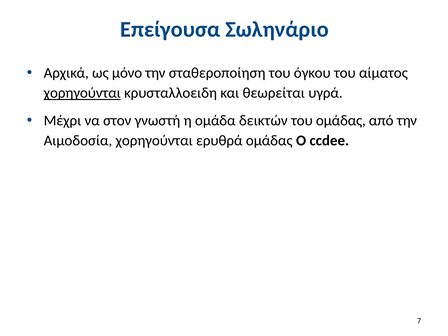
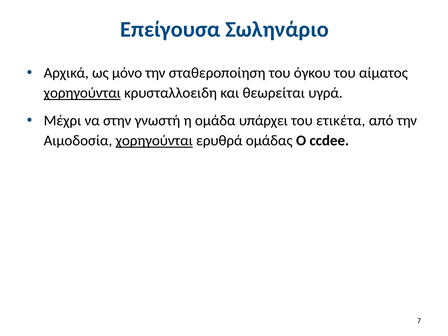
στον: στον -> στην (117, 121)
δεικτών: δεικτών -> υπάρχει (263, 121)
του ομάδας: ομάδας -> ετικέτα (341, 121)
χορηγούνται underline: none -> present (154, 141)
